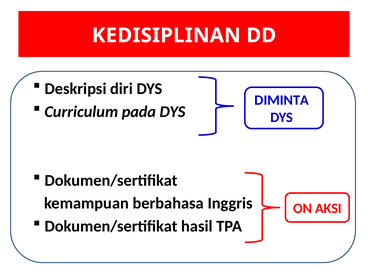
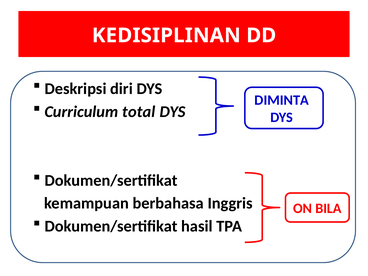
pada: pada -> total (139, 112)
AKSI: AKSI -> BILA (328, 208)
